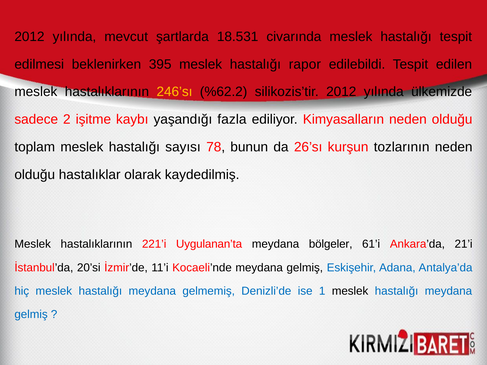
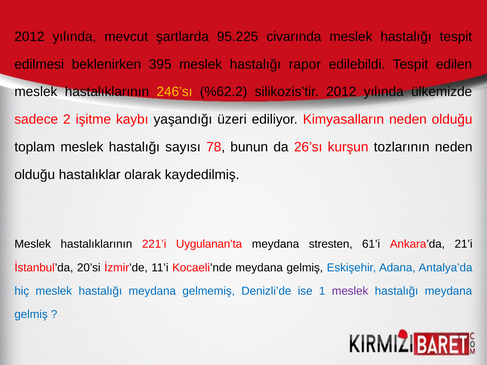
18.531: 18.531 -> 95.225 (238, 37)
fazla: fazla -> üzeri (232, 120)
bölgeler: bölgeler -> stresten (331, 244)
meslek colour: black -> purple (350, 291)
